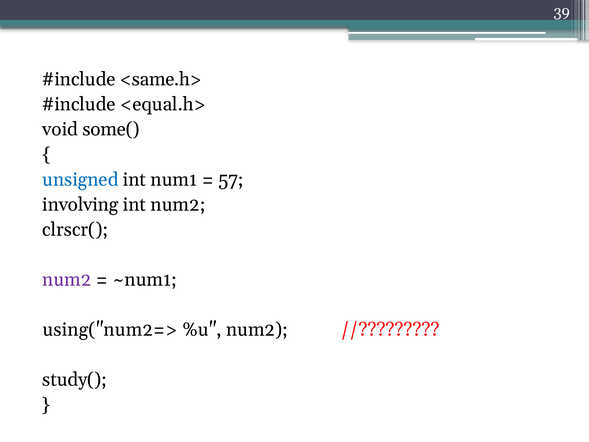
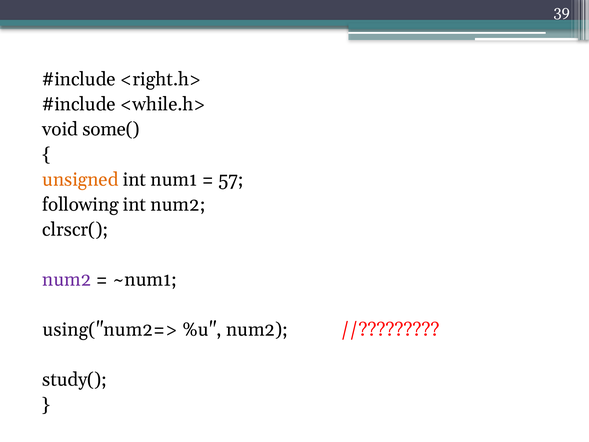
<same.h>: <same.h> -> <right.h> (161, 79)
<equal.h>: <equal.h> -> <while.h> (163, 104)
unsigned colour: blue -> orange (80, 179)
involving: involving -> following (80, 204)
